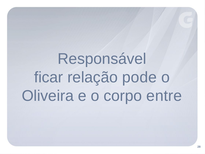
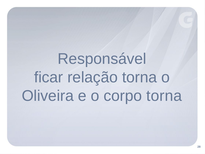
relação pode: pode -> torna (140, 77)
corpo entre: entre -> torna (164, 96)
